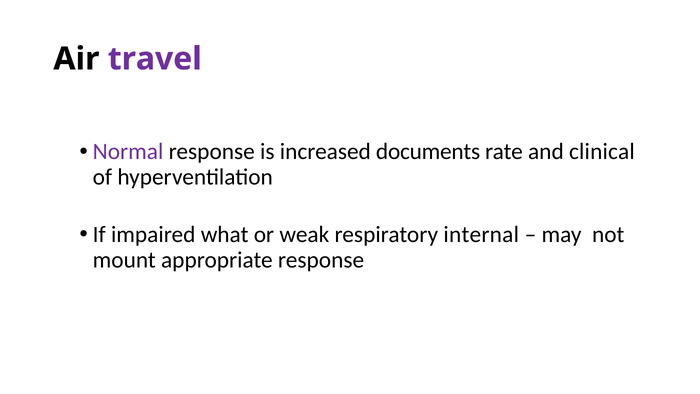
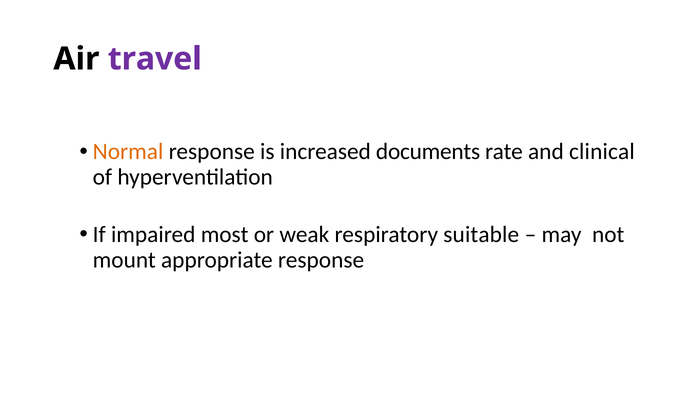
Normal colour: purple -> orange (128, 152)
what: what -> most (225, 234)
internal: internal -> suitable (481, 234)
